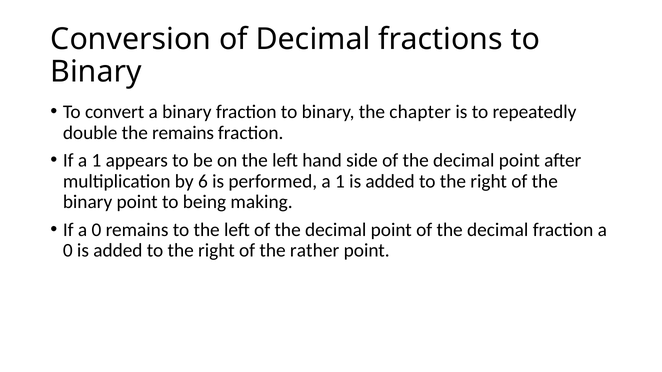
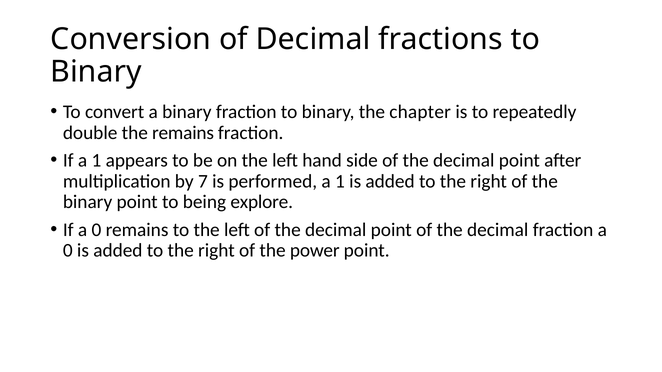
6: 6 -> 7 (203, 181)
making: making -> explore (262, 202)
rather: rather -> power (315, 251)
